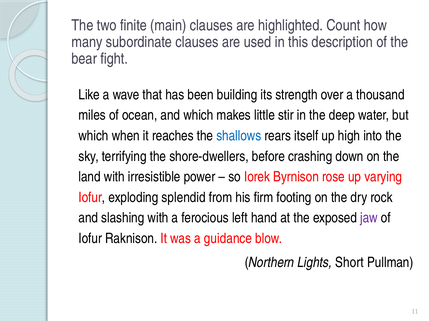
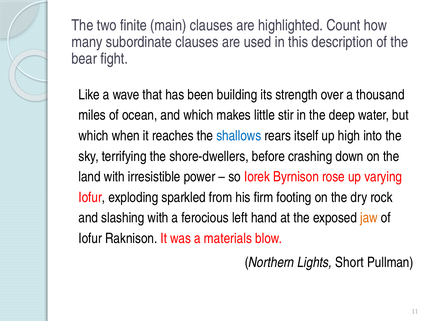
splendid: splendid -> sparkled (184, 198)
jaw colour: purple -> orange (369, 218)
guidance: guidance -> materials (228, 239)
